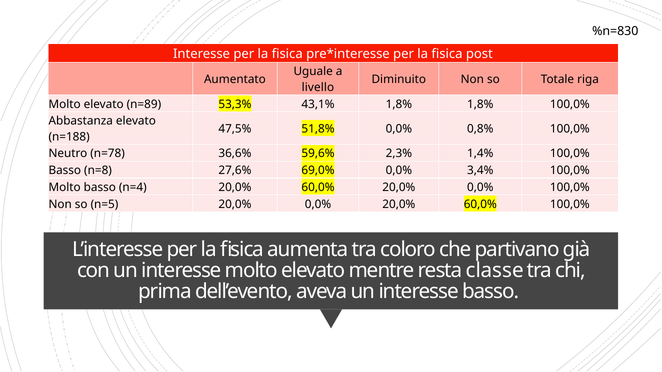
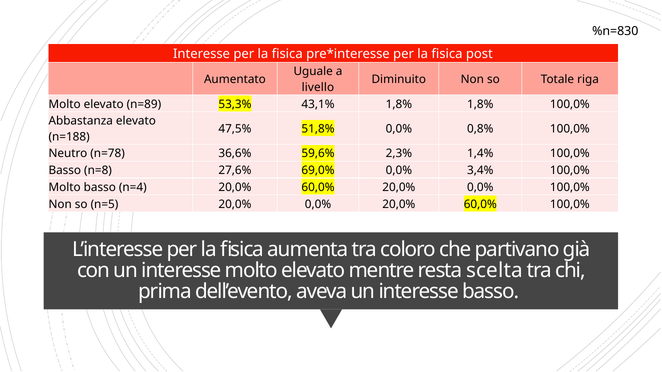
classe: classe -> scelta (495, 271)
